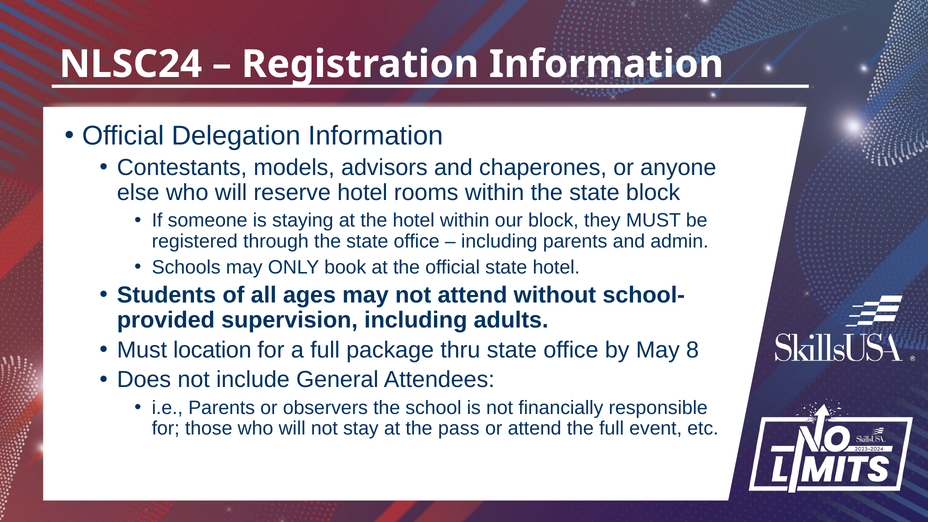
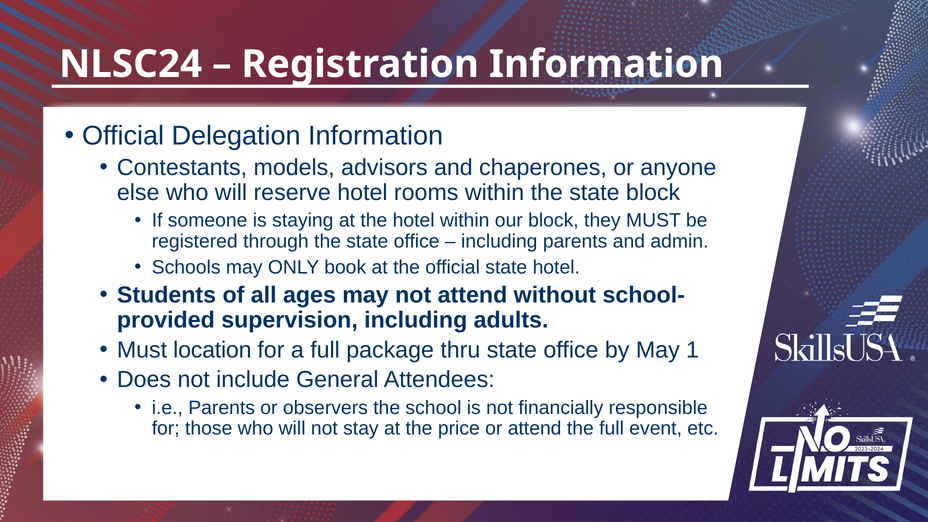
8: 8 -> 1 (693, 350)
pass: pass -> price (459, 429)
